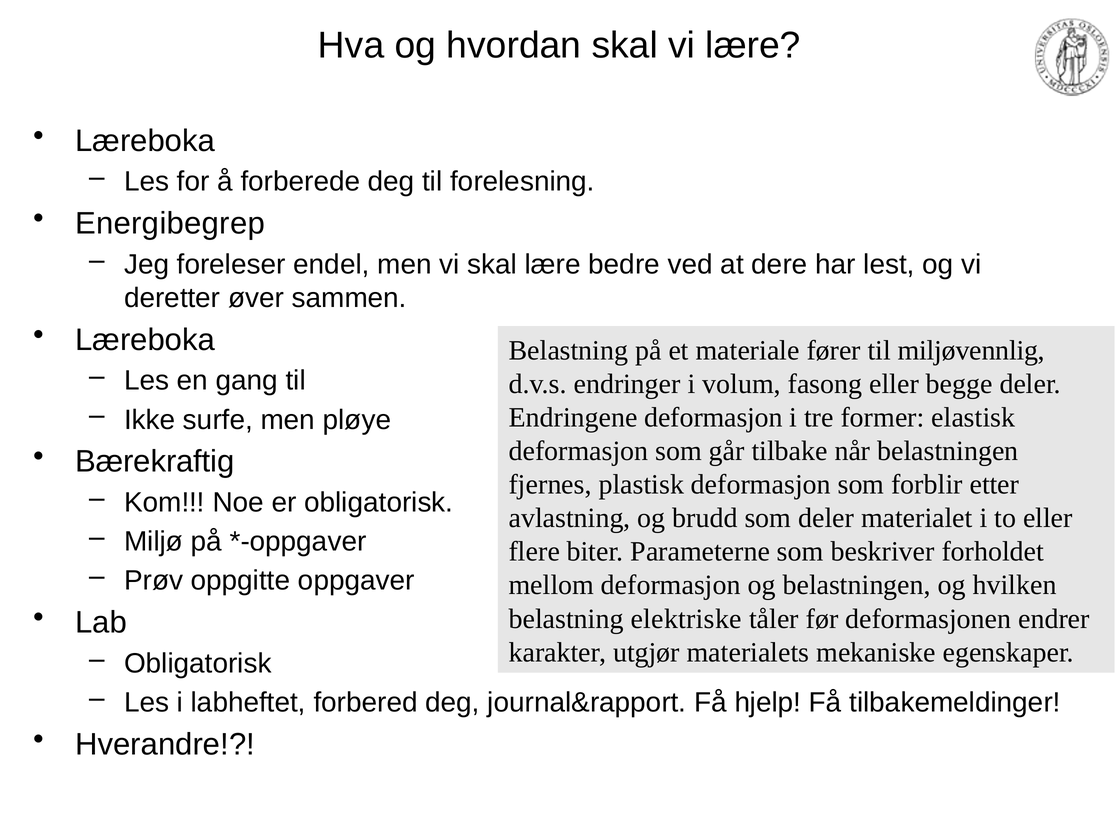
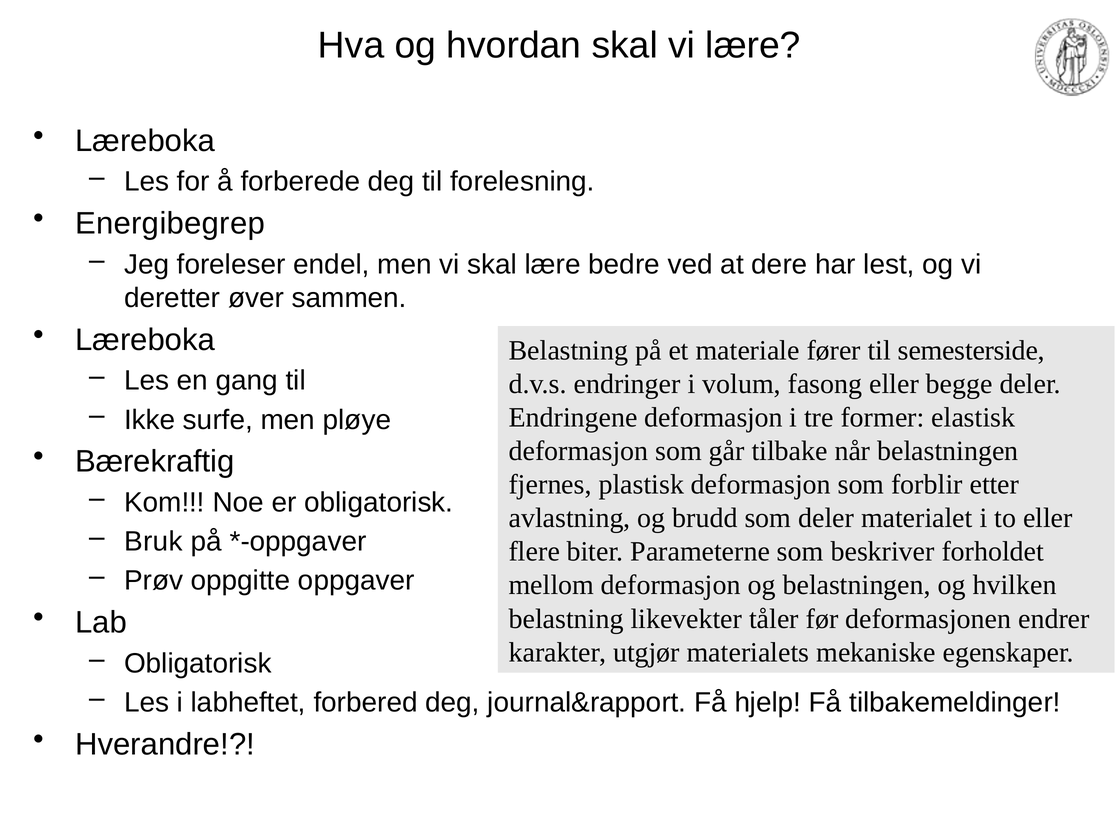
miljøvennlig: miljøvennlig -> semesterside (971, 350)
Miljø: Miljø -> Bruk (153, 542)
elektriske: elektriske -> likevekter (686, 619)
